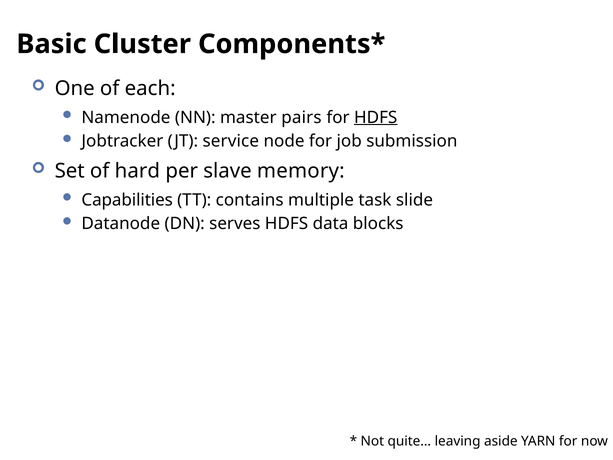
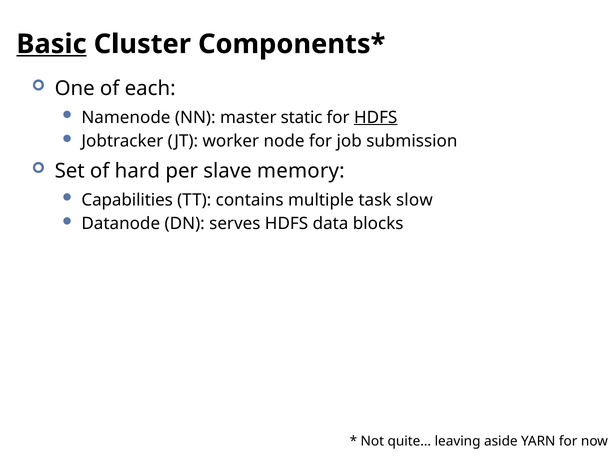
Basic underline: none -> present (51, 44)
pairs: pairs -> static (302, 117)
service: service -> worker (231, 141)
slide: slide -> slow (414, 200)
